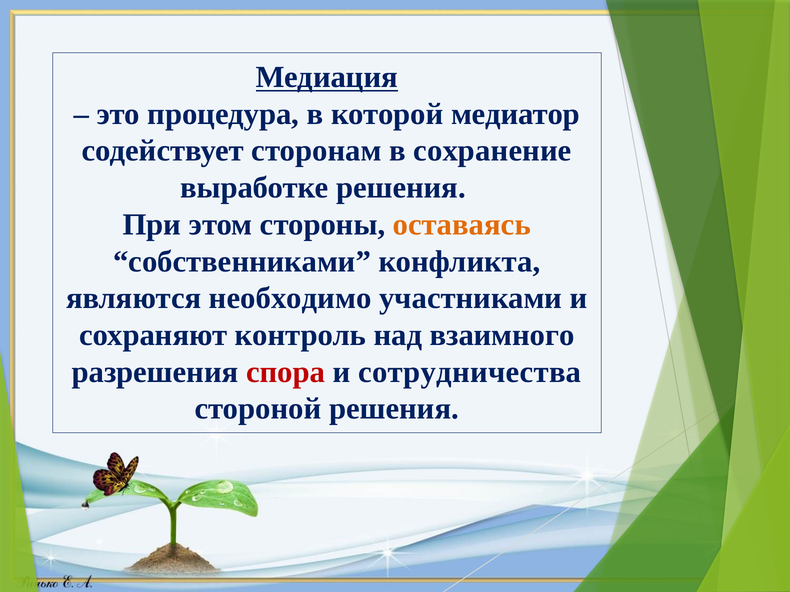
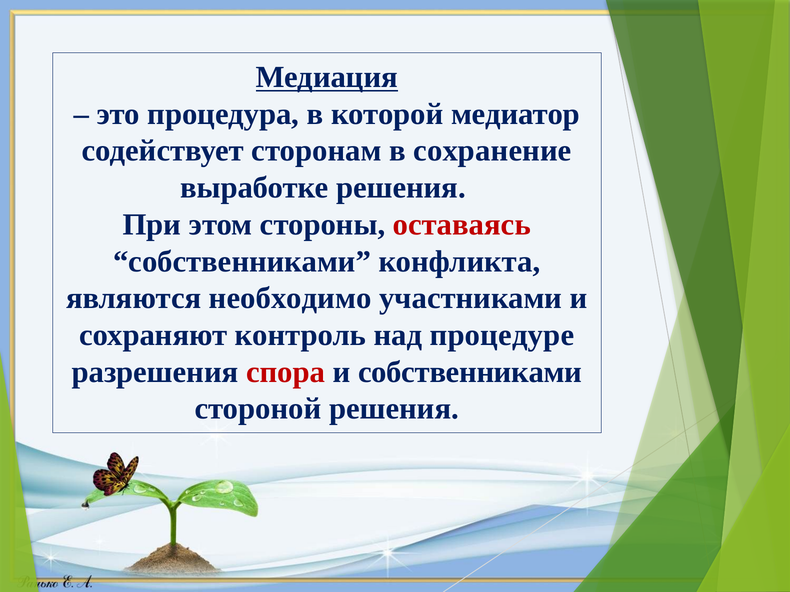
оставаясь colour: orange -> red (462, 225)
взаимного: взаимного -> процедуре (502, 335)
и сотрудничества: сотрудничества -> собственниками (470, 372)
